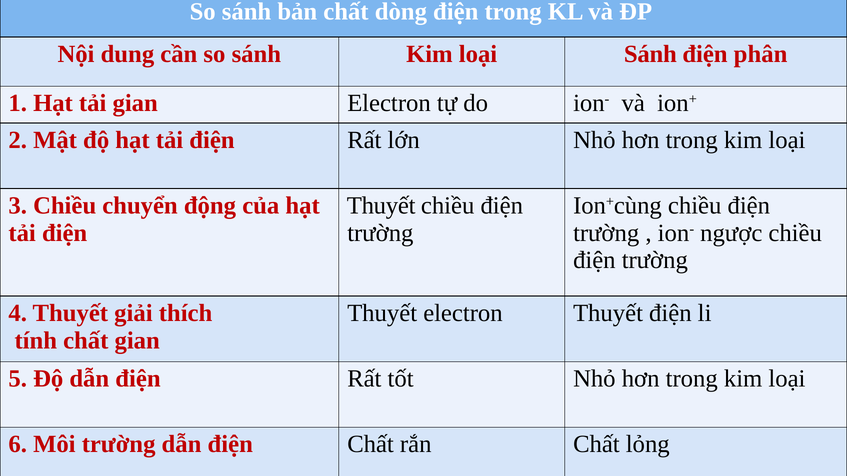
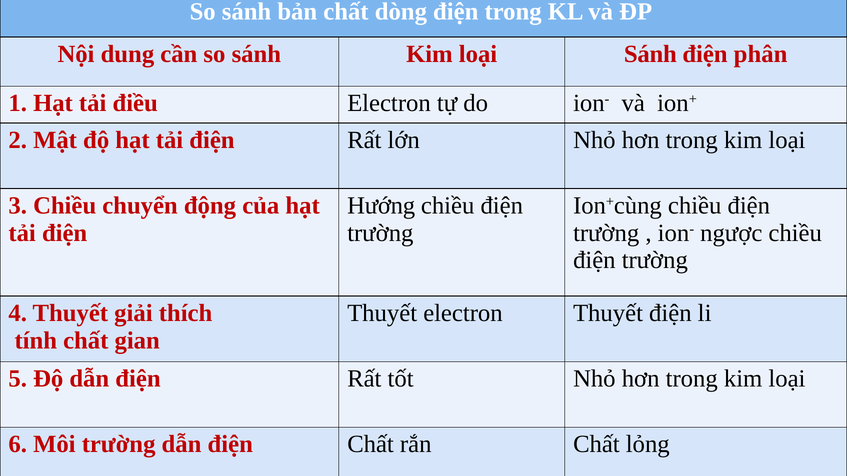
tải gian: gian -> điều (135, 103)
Thuyết: Thuyết -> Hướng (381, 206)
